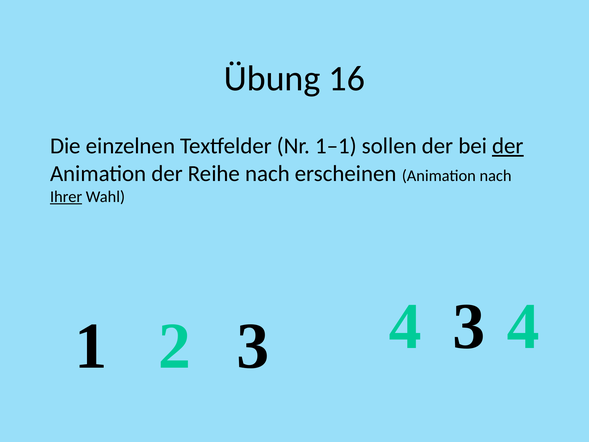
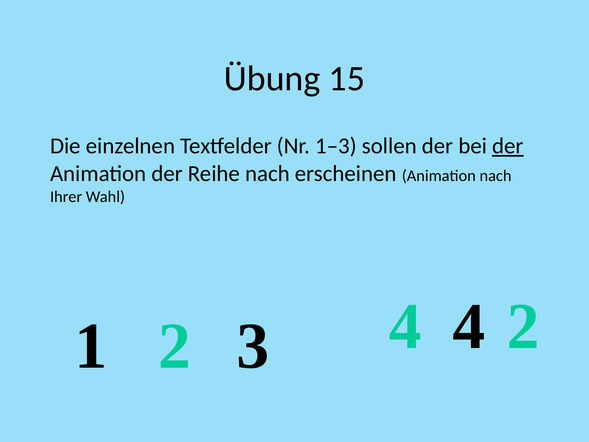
16: 16 -> 15 (347, 79)
1–1: 1–1 -> 1–3 (336, 146)
Ihrer underline: present -> none (66, 197)
4 3: 3 -> 4 (469, 326)
3 4: 4 -> 2 (523, 326)
